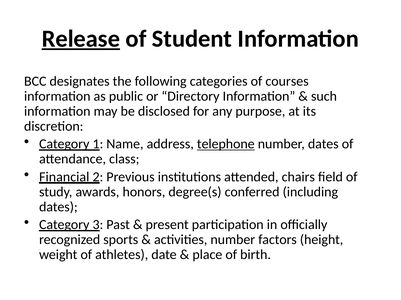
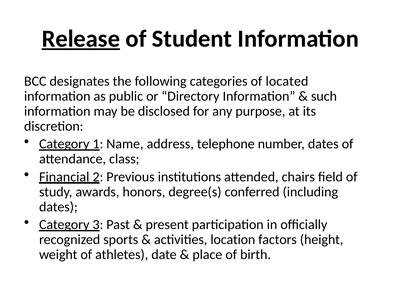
courses: courses -> located (287, 82)
telephone underline: present -> none (226, 144)
activities number: number -> location (233, 240)
